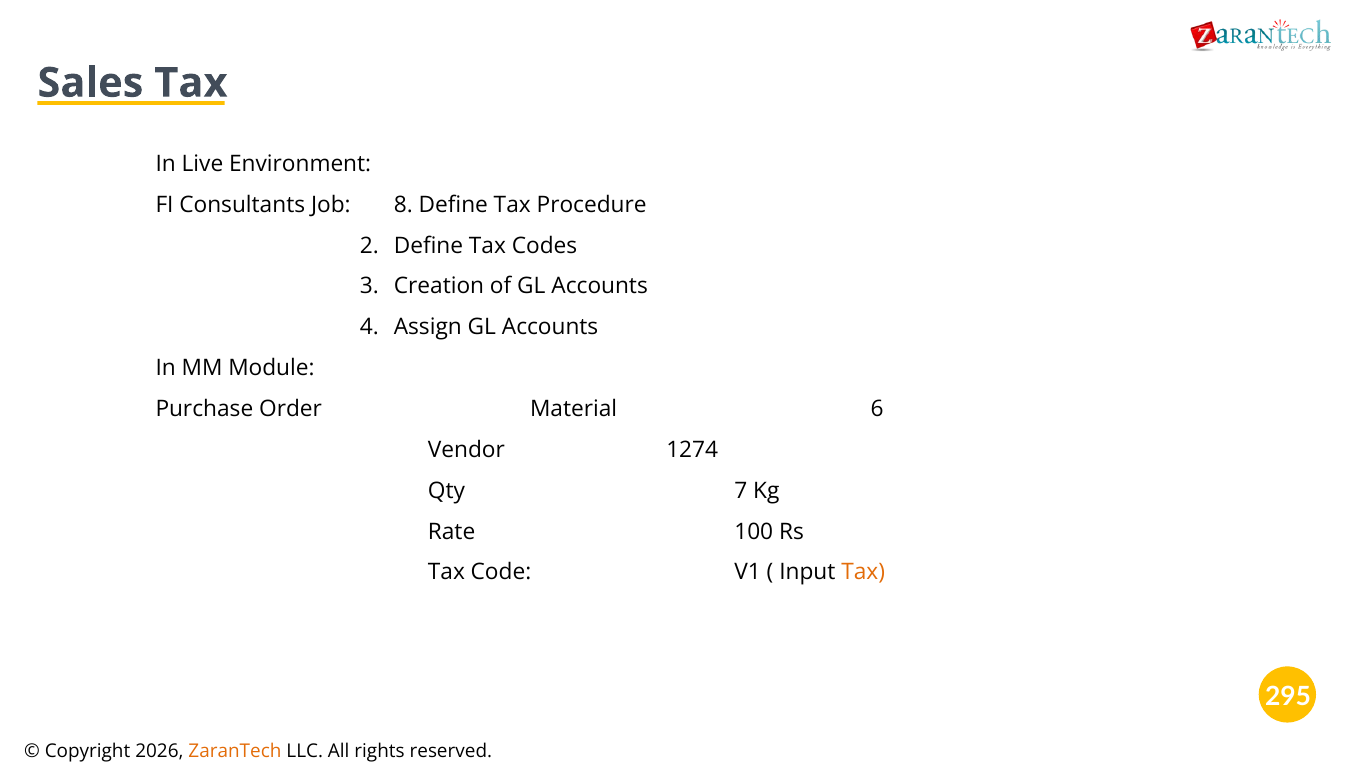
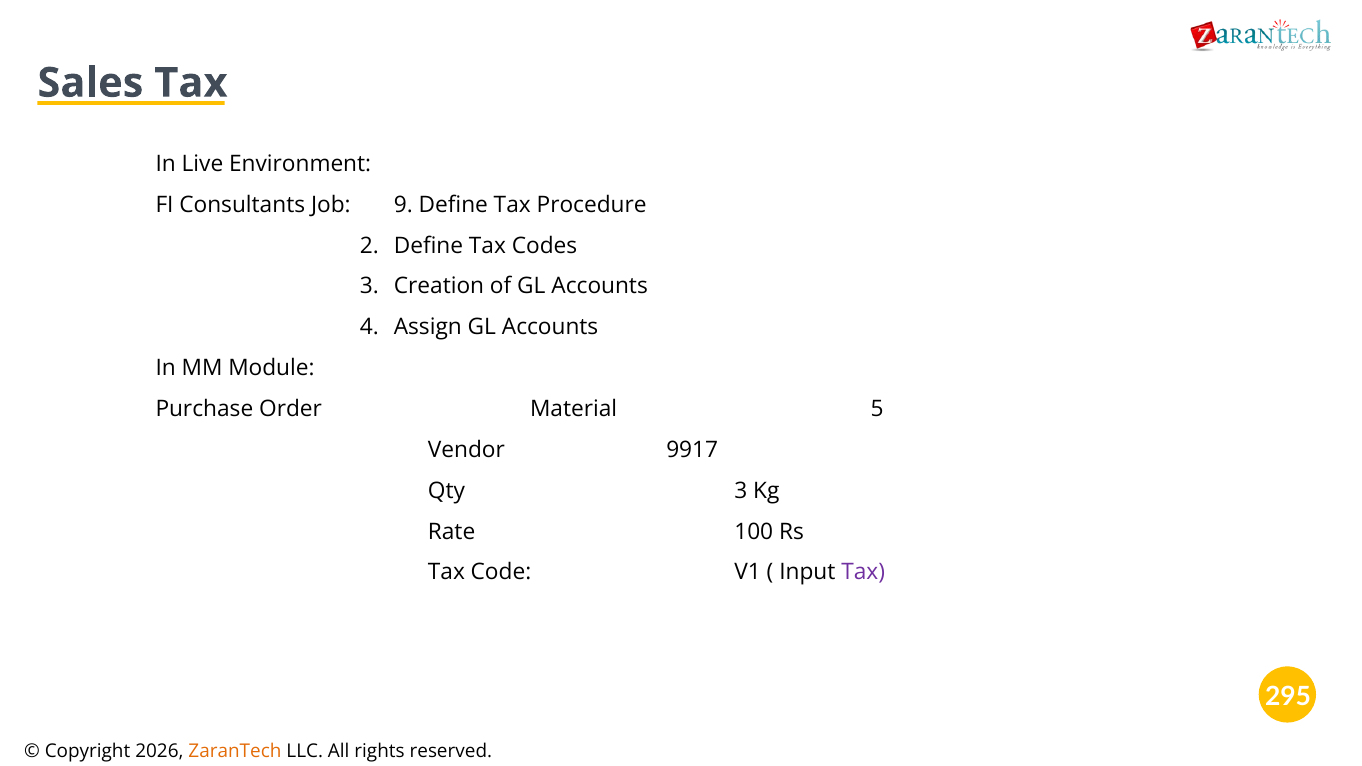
8: 8 -> 9 (403, 205)
6: 6 -> 5 (877, 409)
1274: 1274 -> 9917 (692, 450)
Qty 7: 7 -> 3 (741, 491)
Tax colour: orange -> purple (863, 572)
